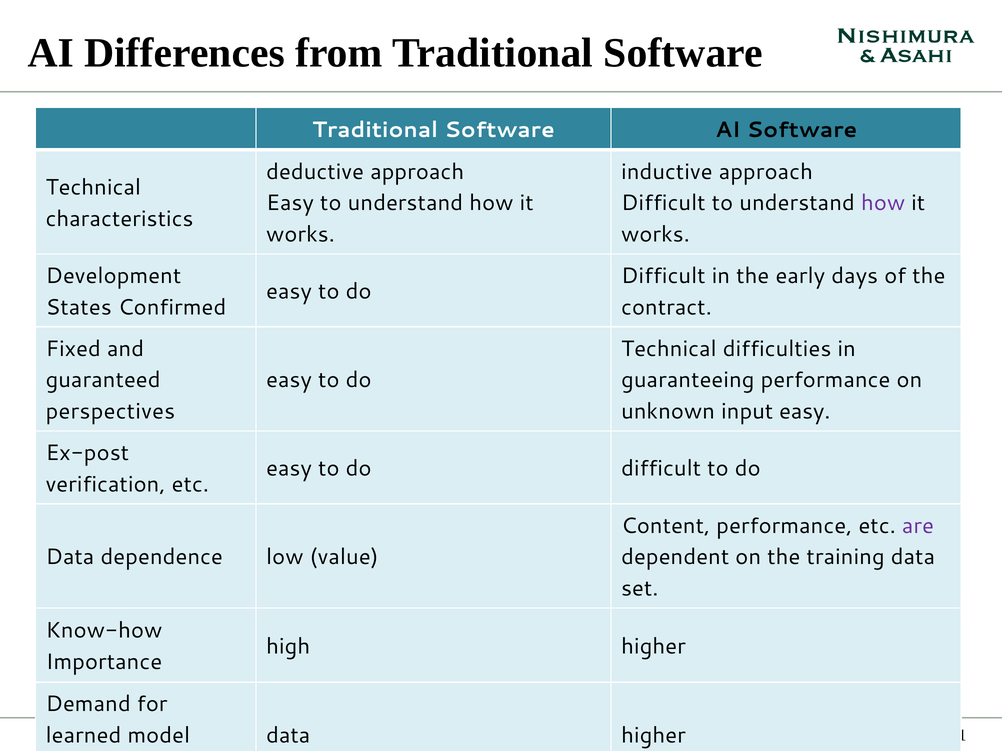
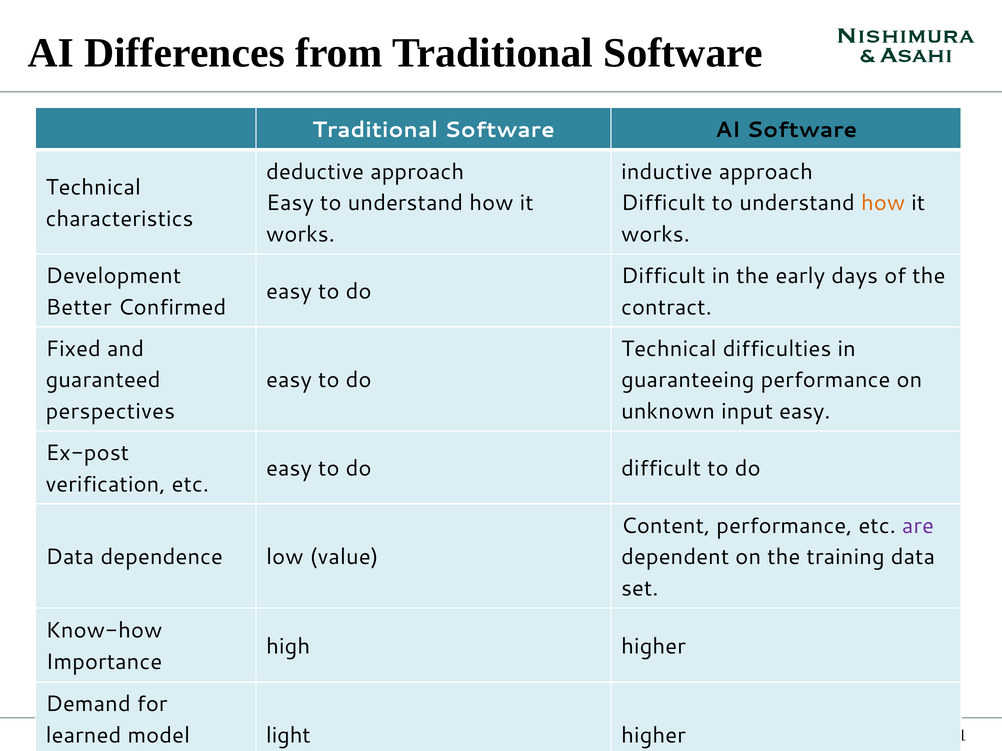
how colour: purple -> orange (883, 203)
States: States -> Better (79, 307)
data: data -> light (288, 736)
